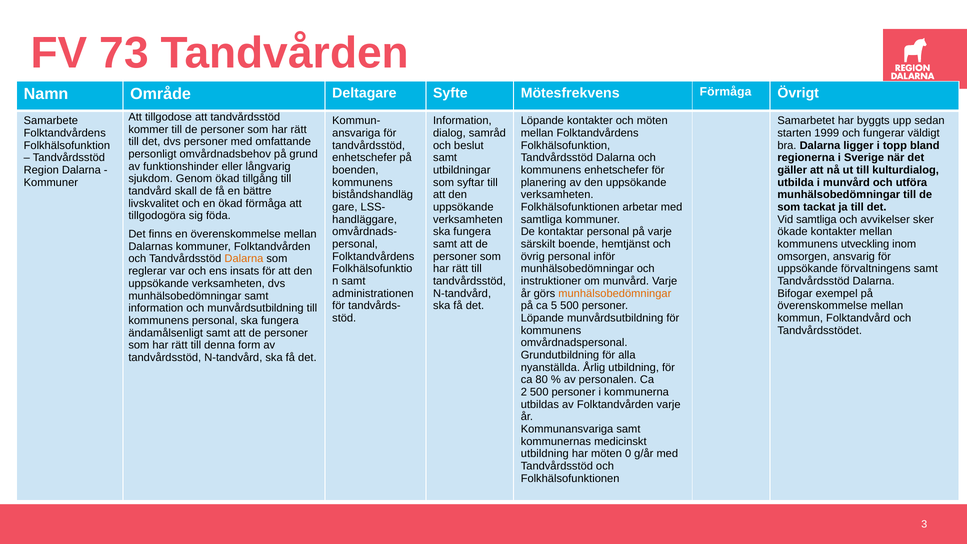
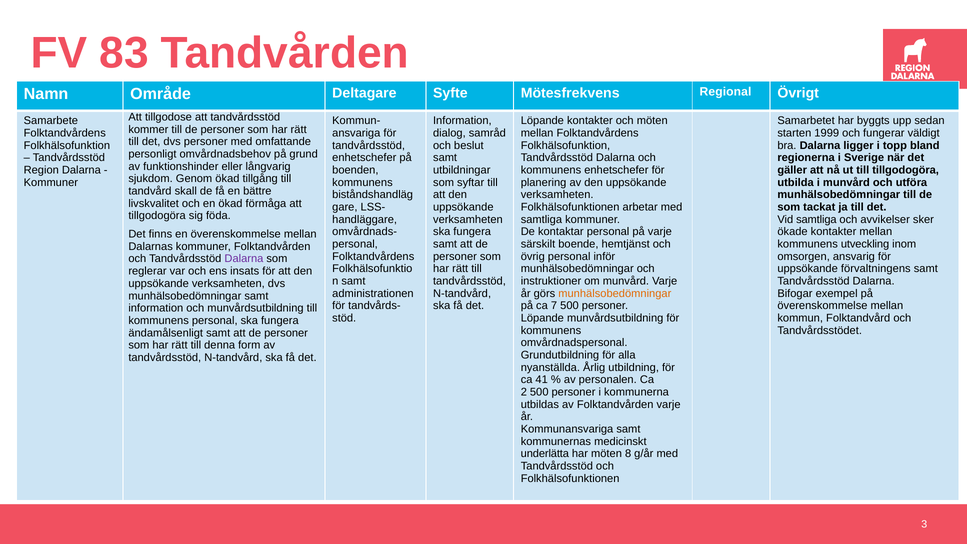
73: 73 -> 83 (124, 53)
Mötesfrekvens Förmåga: Förmåga -> Regional (725, 92)
till kulturdialog: kulturdialog -> tillgodogöra (906, 170)
Dalarna colour: orange -> purple (244, 259)
5: 5 -> 7 (554, 306)
80: 80 -> 41 (542, 380)
utbildning: utbildning -> underlätta (545, 454)
0: 0 -> 8 (628, 454)
